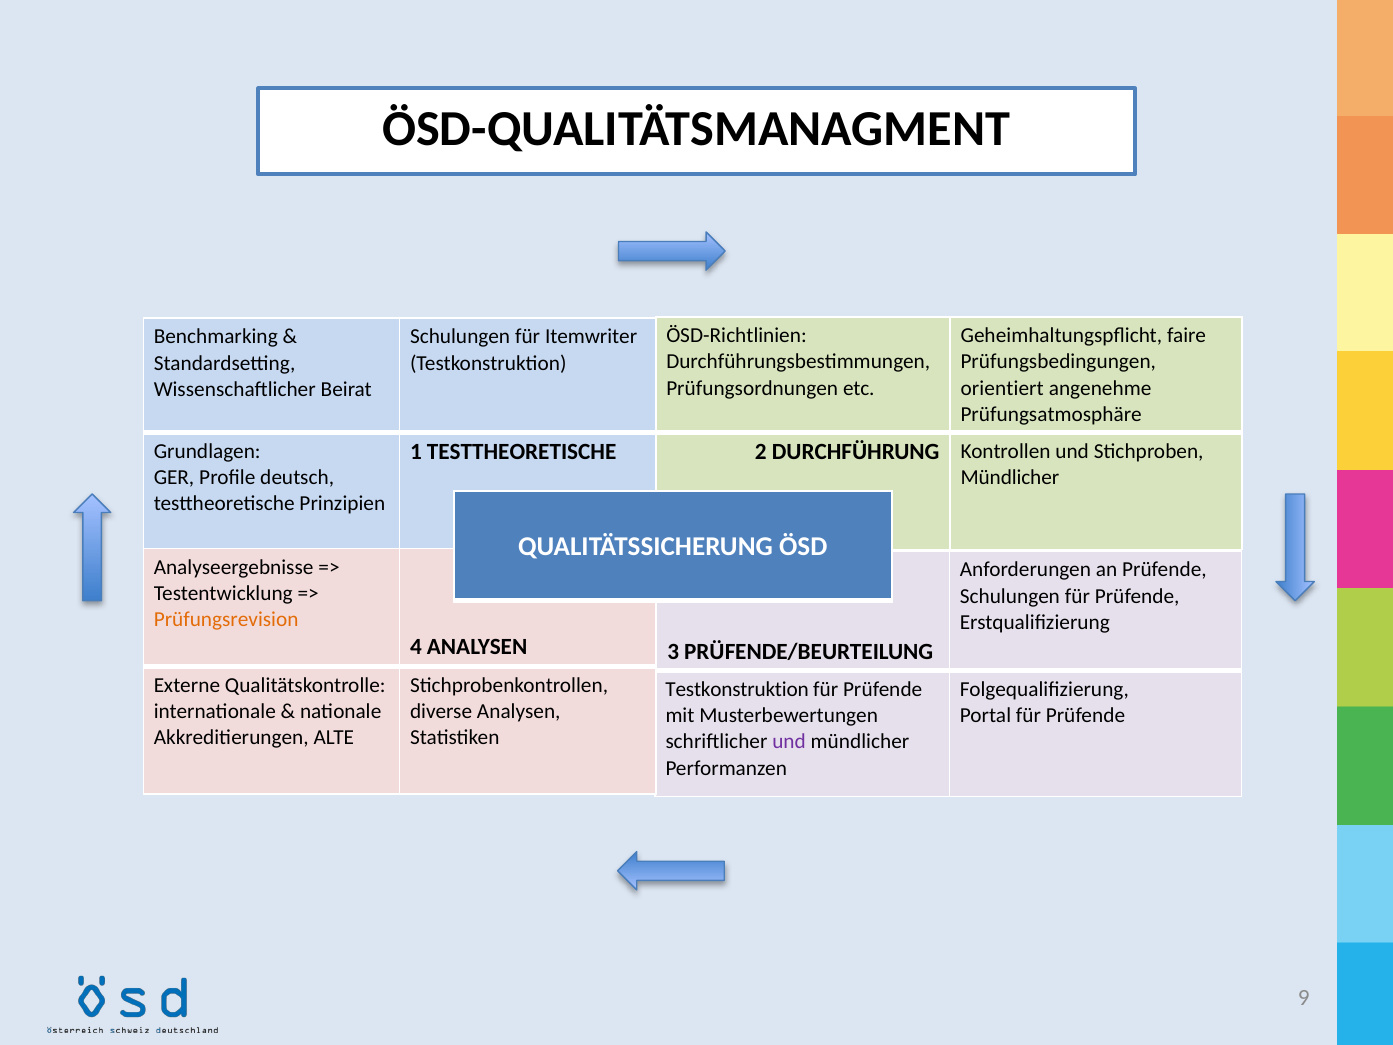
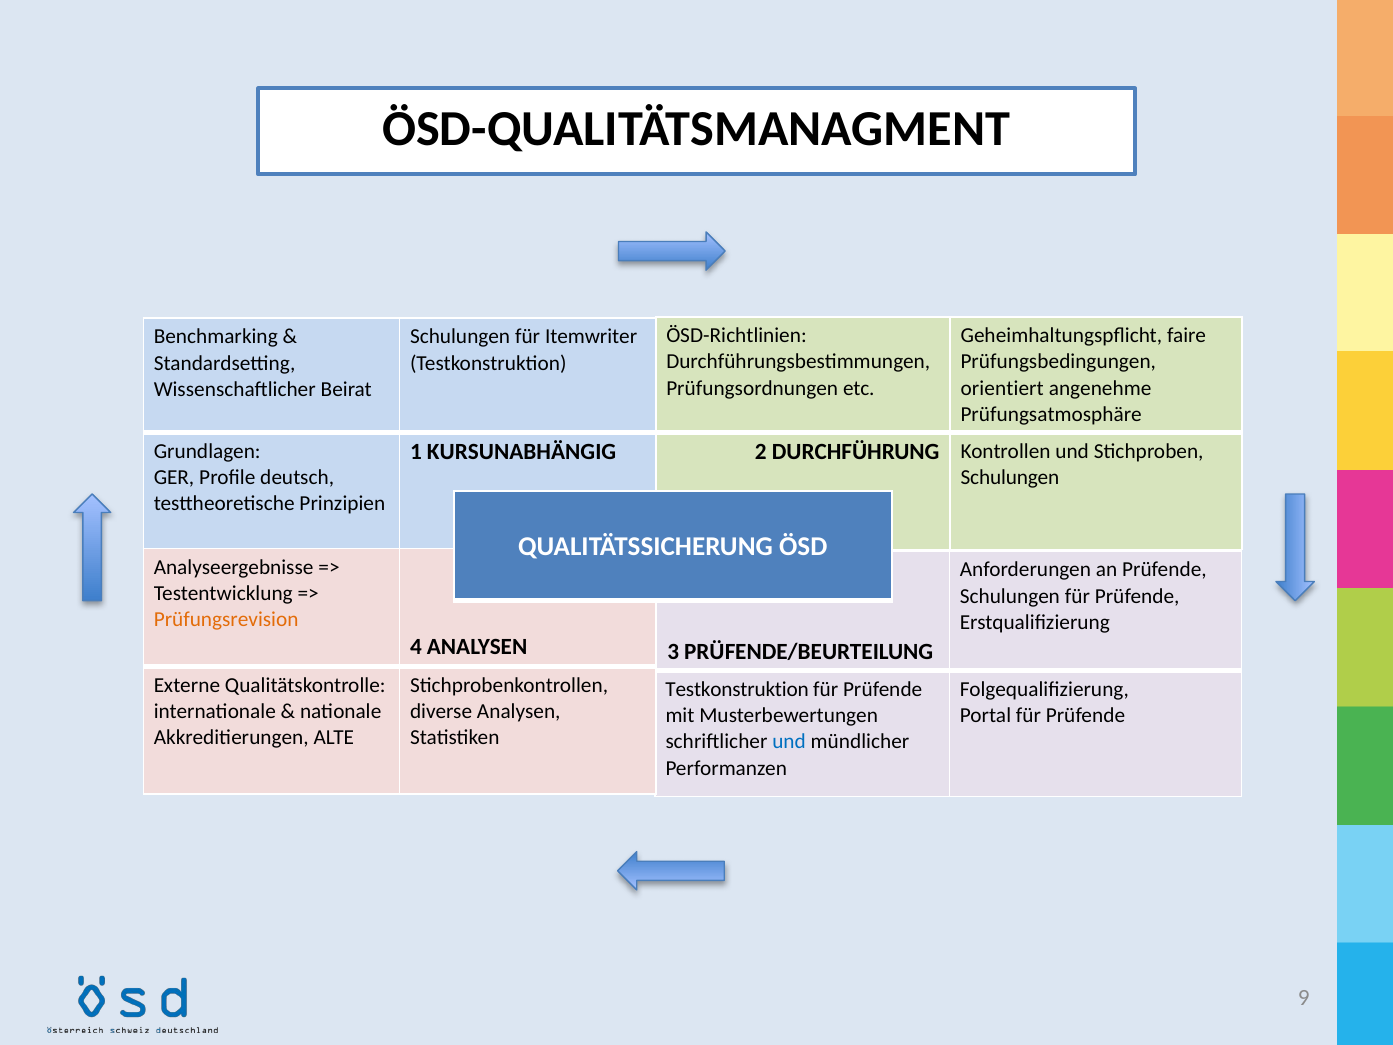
1 TESTTHEORETISCHE: TESTTHEORETISCHE -> KURSUNABHÄNGIG (522, 452)
Mündlicher: Mündlicher -> Schulungen (1010, 477)
und colour: purple -> blue (789, 742)
